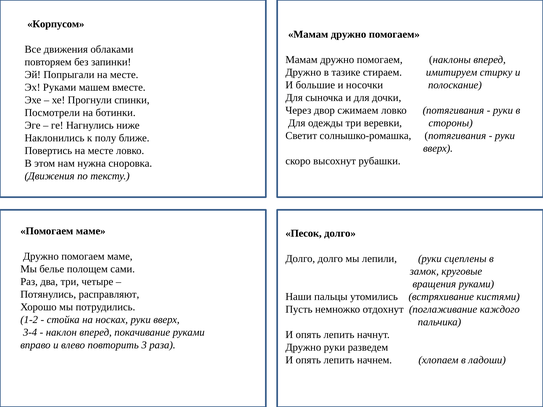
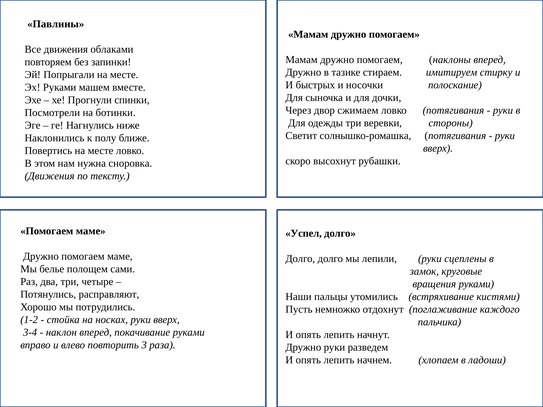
Корпусом: Корпусом -> Павлины (56, 24)
большие: большие -> быстрых (315, 85)
Песок: Песок -> Успел (304, 233)
